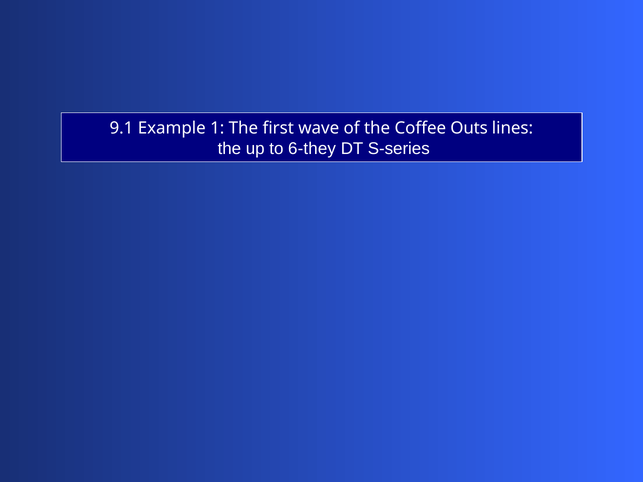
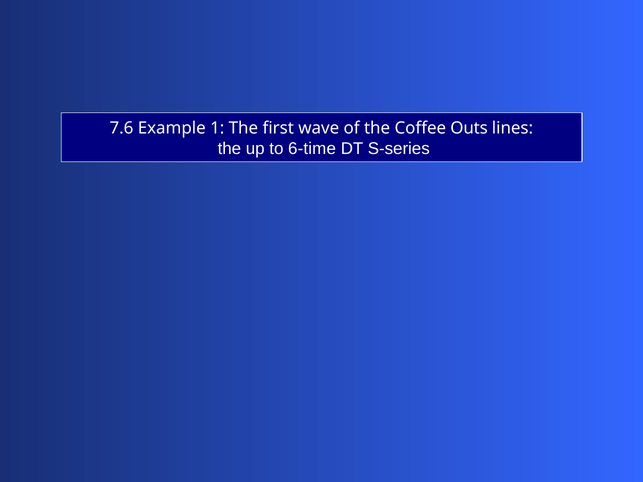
9.1: 9.1 -> 7.6 (121, 128)
6-they: 6-they -> 6-time (312, 149)
